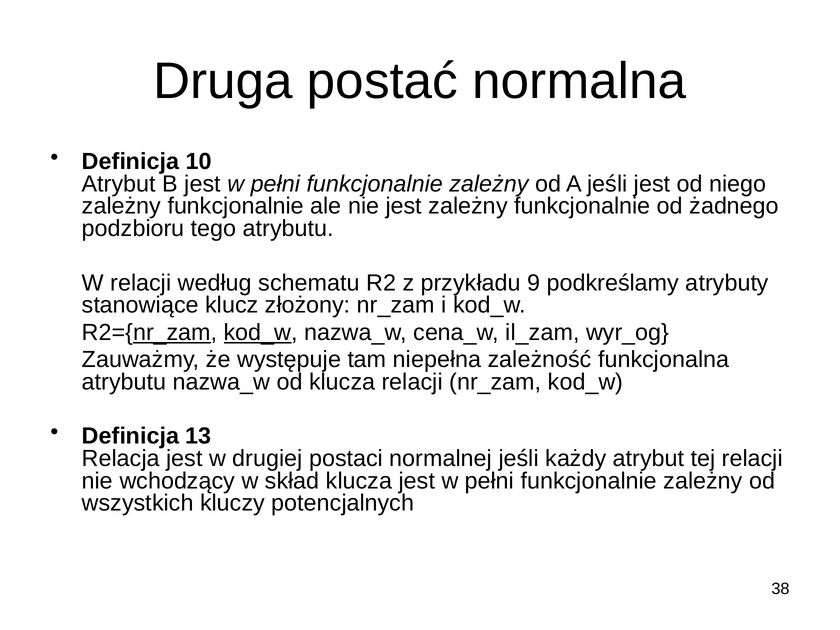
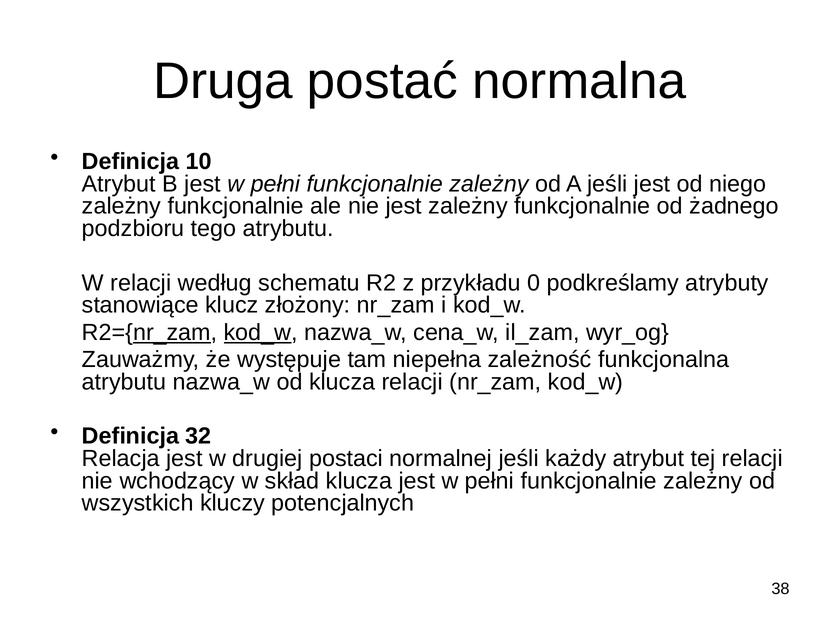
9: 9 -> 0 (534, 283)
13: 13 -> 32 (198, 436)
